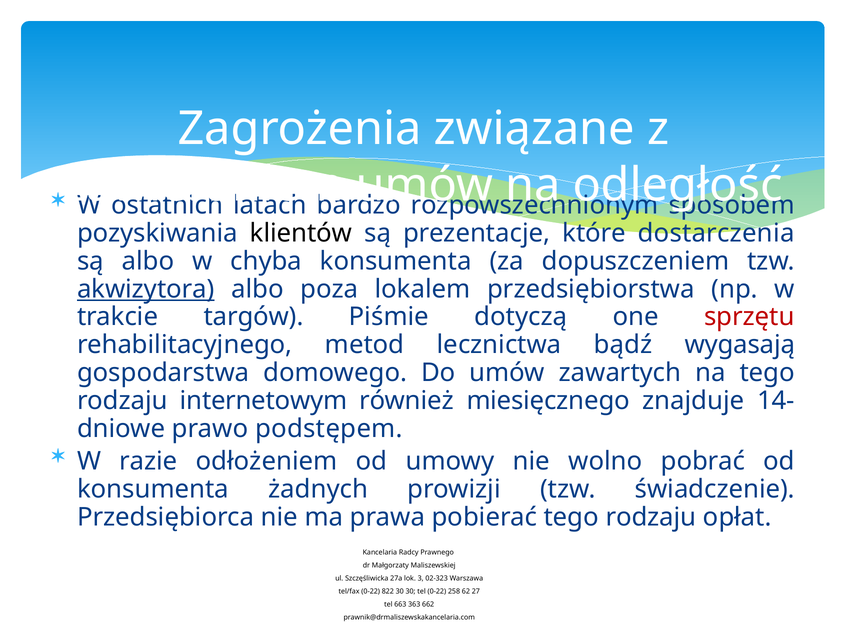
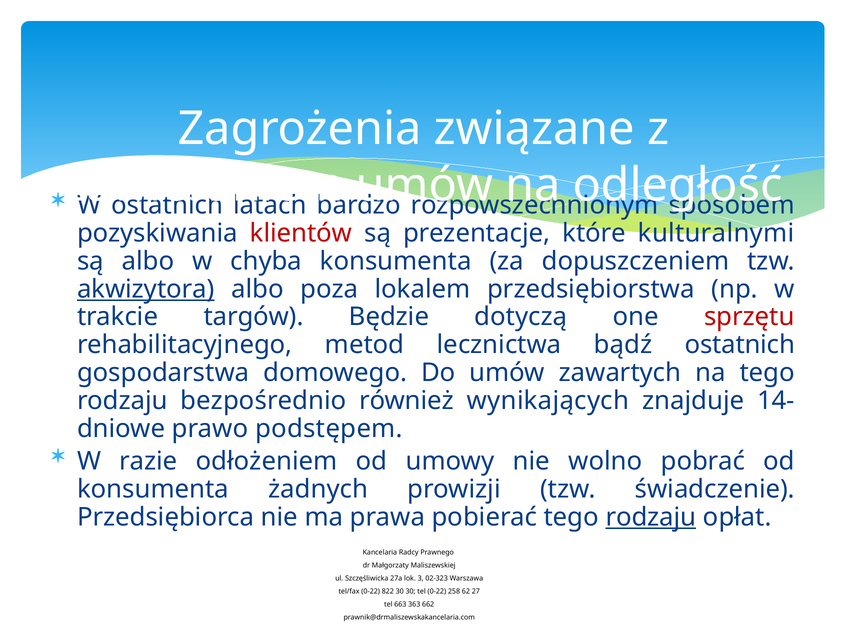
klientów colour: black -> red (301, 233)
dostarczenia: dostarczenia -> kulturalnymi (716, 233)
Piśmie: Piśmie -> Będzie (389, 317)
bądź wygasają: wygasają -> ostatnich (740, 345)
internetowym: internetowym -> bezpośrednio (263, 400)
miesięcznego: miesięcznego -> wynikających (548, 400)
rodzaju underline: none -> present (651, 517)
